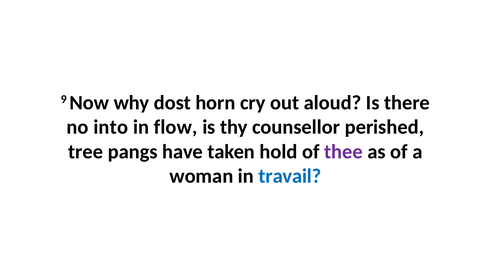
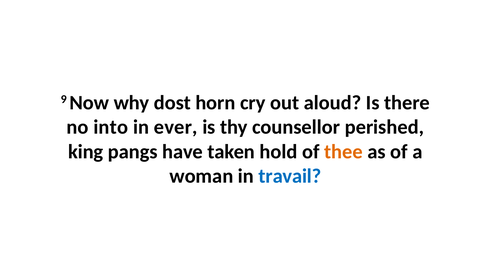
flow: flow -> ever (176, 127)
tree: tree -> king (86, 152)
thee colour: purple -> orange (344, 152)
